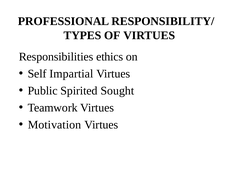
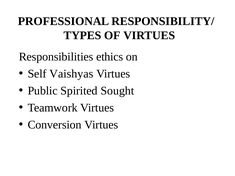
Impartial: Impartial -> Vaishyas (71, 74)
Motivation: Motivation -> Conversion (55, 125)
